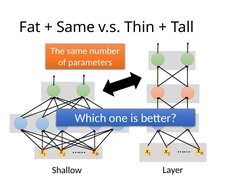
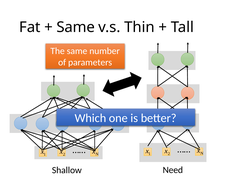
Layer: Layer -> Need (173, 170)
